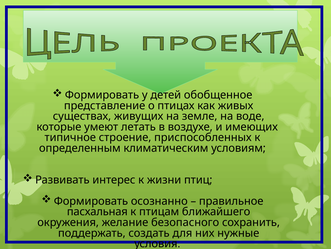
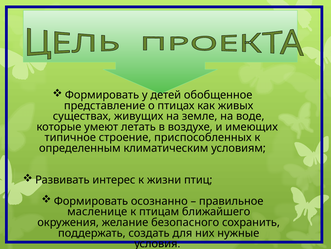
пасхальная: пасхальная -> масленице (97, 211)
